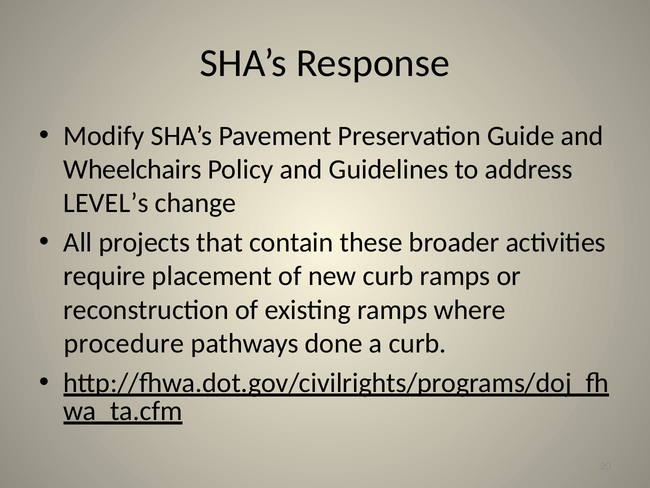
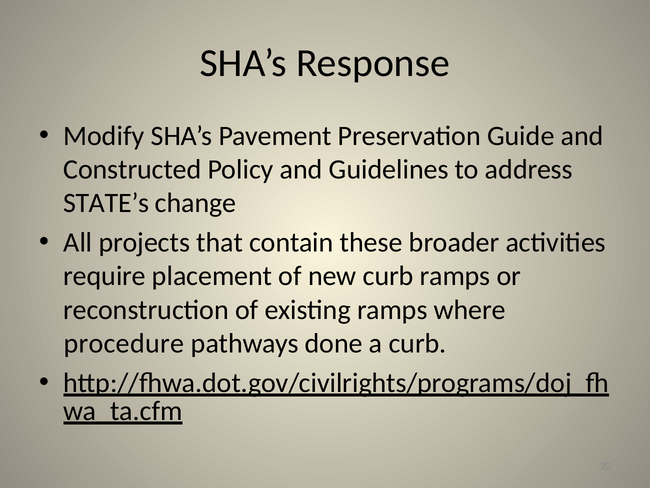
Wheelchairs: Wheelchairs -> Constructed (132, 169)
LEVEL’s: LEVEL’s -> STATE’s (106, 203)
